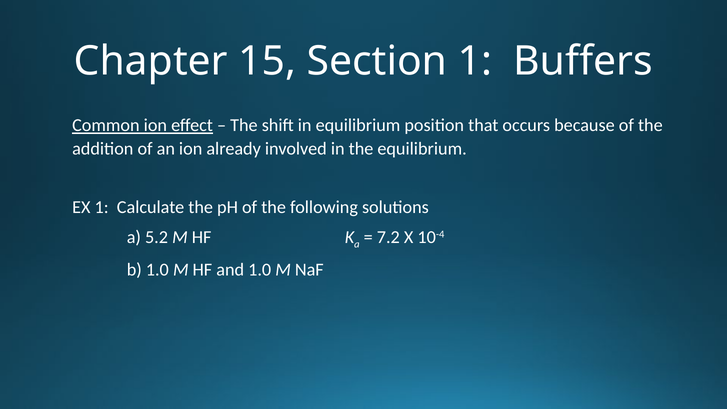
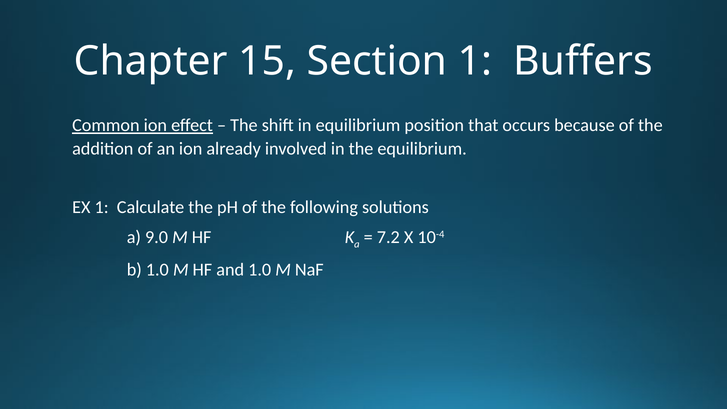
5.2: 5.2 -> 9.0 (157, 237)
